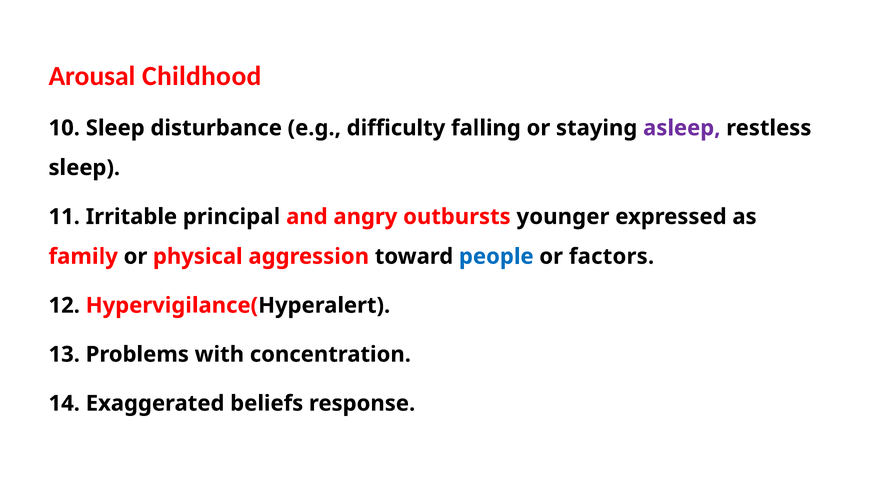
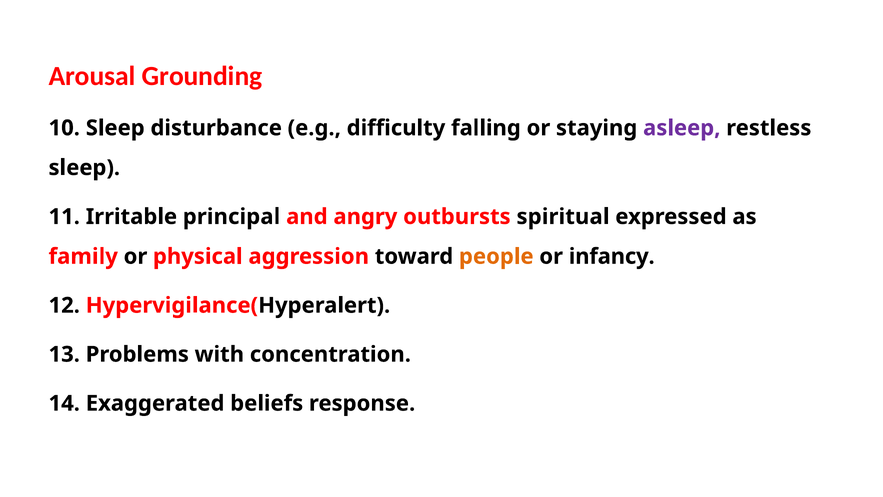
Childhood: Childhood -> Grounding (202, 76)
younger: younger -> spiritual (563, 217)
people colour: blue -> orange (496, 256)
factors: factors -> infancy (612, 256)
